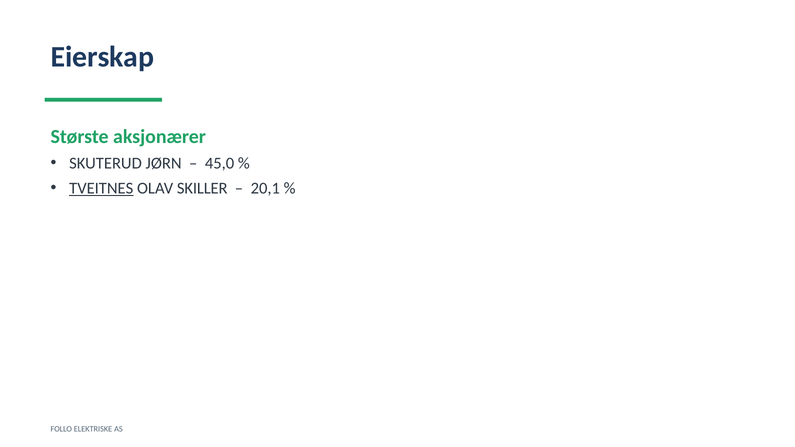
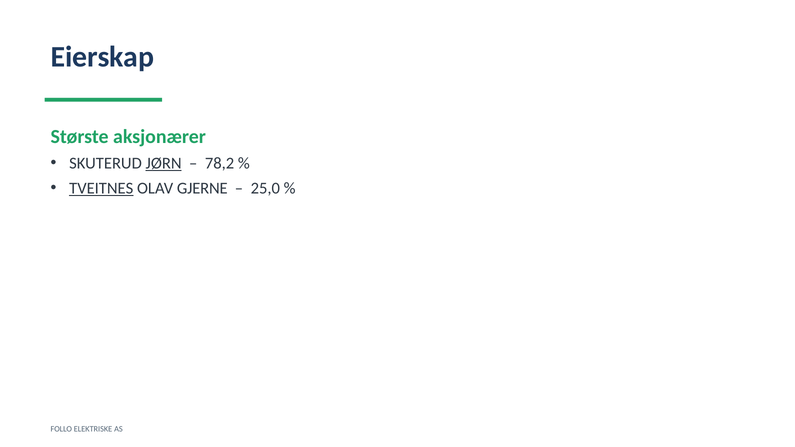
JØRN underline: none -> present (164, 163)
45,0: 45,0 -> 78,2 (220, 163)
SKILLER: SKILLER -> GJERNE (202, 188)
20,1: 20,1 -> 25,0 (265, 188)
